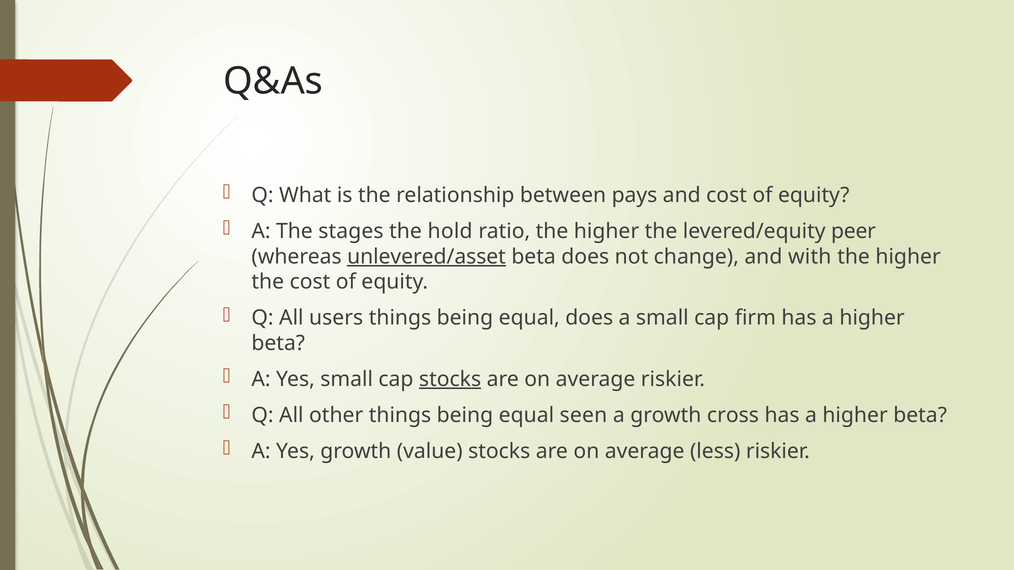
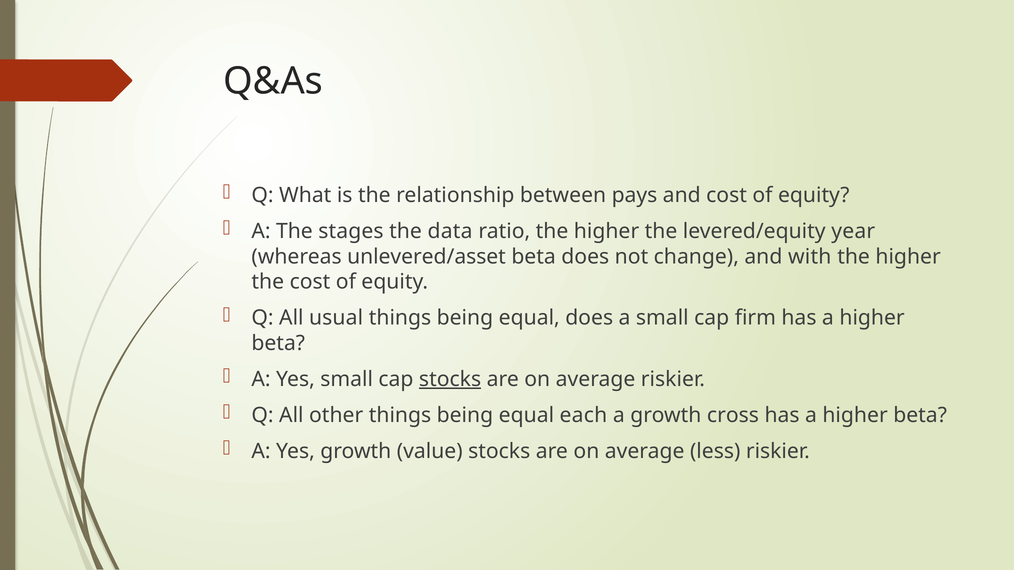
hold: hold -> data (450, 231)
peer: peer -> year (853, 231)
unlevered/asset underline: present -> none (427, 257)
users: users -> usual (336, 318)
seen: seen -> each (583, 415)
